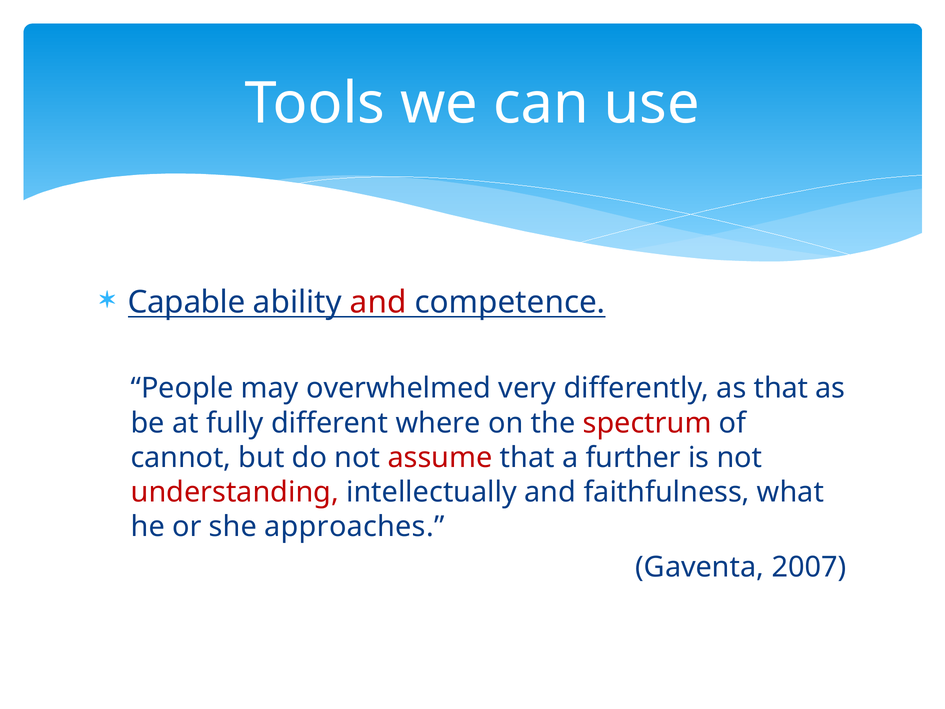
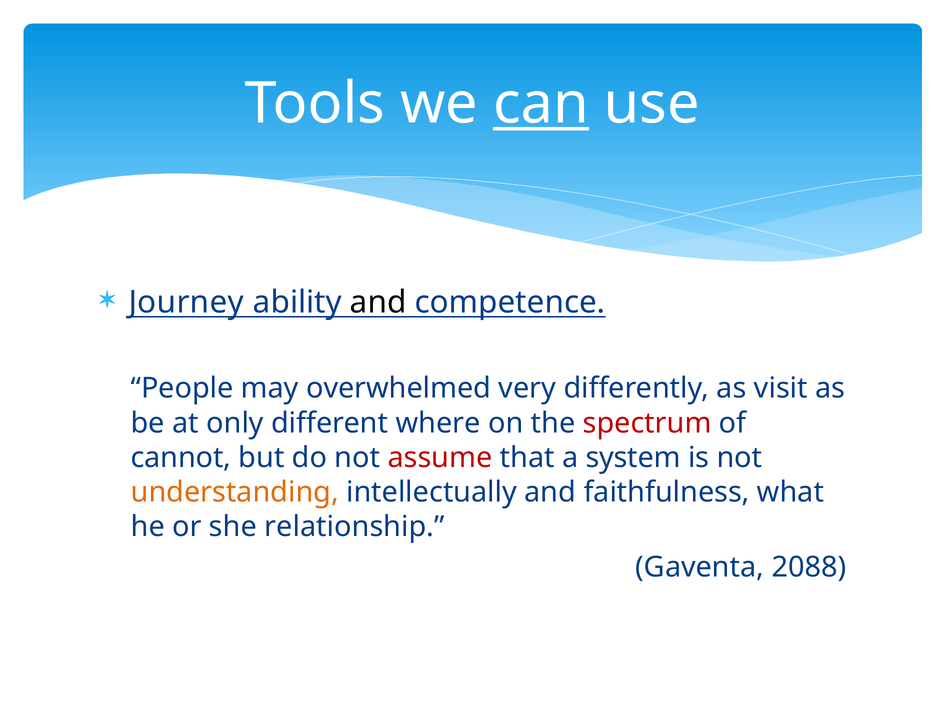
can underline: none -> present (541, 104)
Capable: Capable -> Journey (186, 302)
and colour: red -> black (378, 302)
as that: that -> visit (781, 388)
fully: fully -> only (235, 423)
further: further -> system (633, 458)
understanding colour: red -> orange (235, 492)
approaches: approaches -> relationship (355, 527)
2007: 2007 -> 2088 (809, 567)
